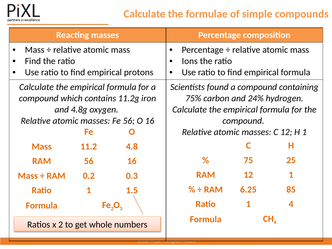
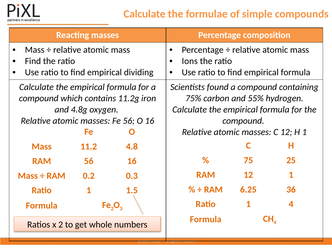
protons: protons -> dividing (139, 72)
24%: 24% -> 55% (256, 98)
85: 85 -> 36 (291, 190)
